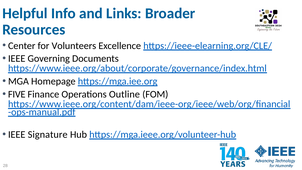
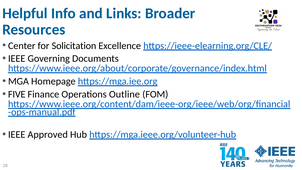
Volunteers: Volunteers -> Solicitation (74, 46)
Signature: Signature -> Approved (48, 135)
